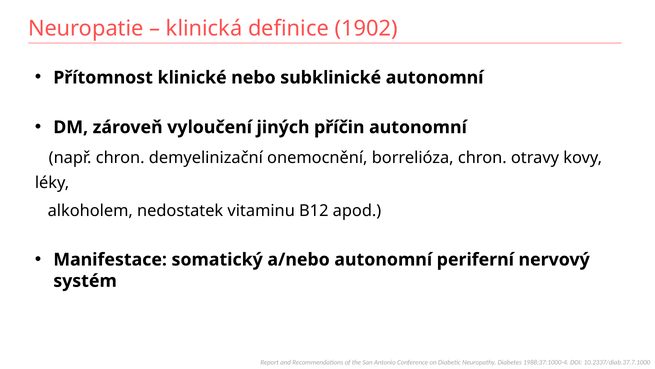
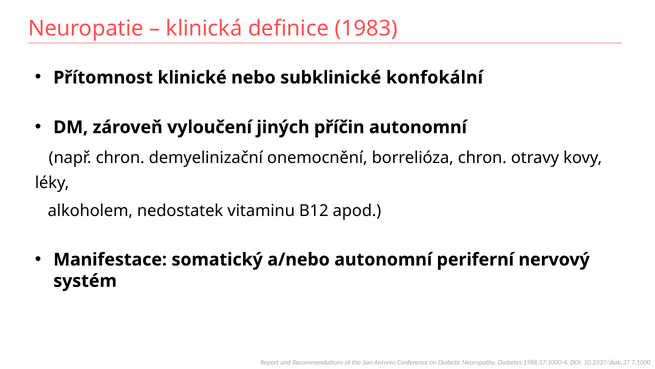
1902: 1902 -> 1983 (366, 29)
subklinické autonomní: autonomní -> konfokální (435, 77)
